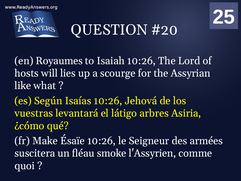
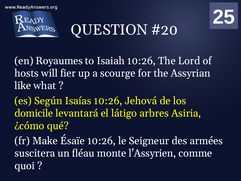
lies: lies -> fier (68, 73)
vuestras: vuestras -> domicile (34, 113)
smoke: smoke -> monte (112, 153)
